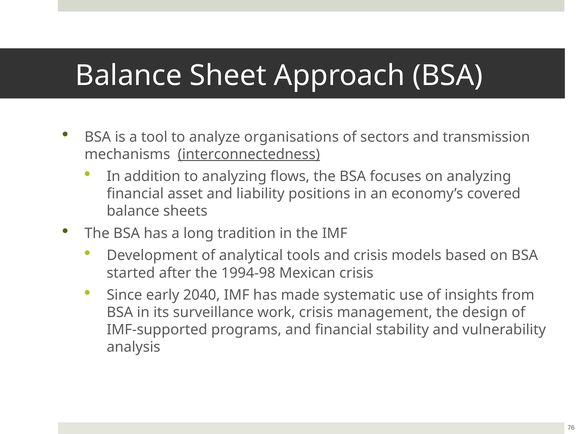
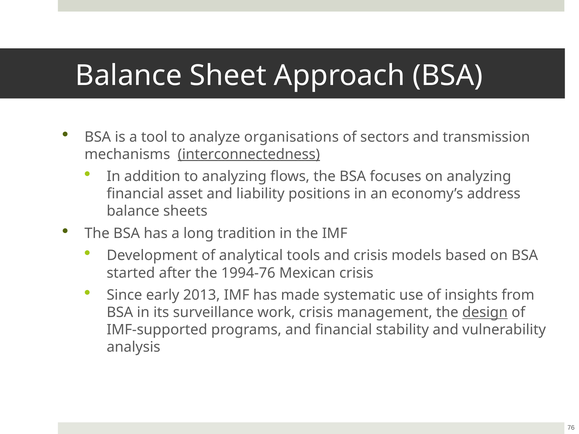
covered: covered -> address (494, 194)
1994-98: 1994-98 -> 1994-76 (248, 273)
2040: 2040 -> 2013 (202, 295)
design underline: none -> present (485, 313)
